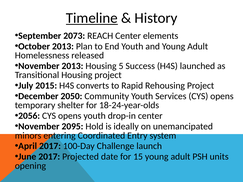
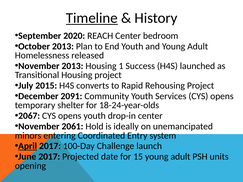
2073: 2073 -> 2020 (74, 36)
elements: elements -> bedroom (161, 36)
5: 5 -> 1 (121, 66)
2050: 2050 -> 2091 (71, 96)
2056: 2056 -> 2067 (29, 116)
2095: 2095 -> 2061 (72, 127)
April underline: none -> present (28, 146)
